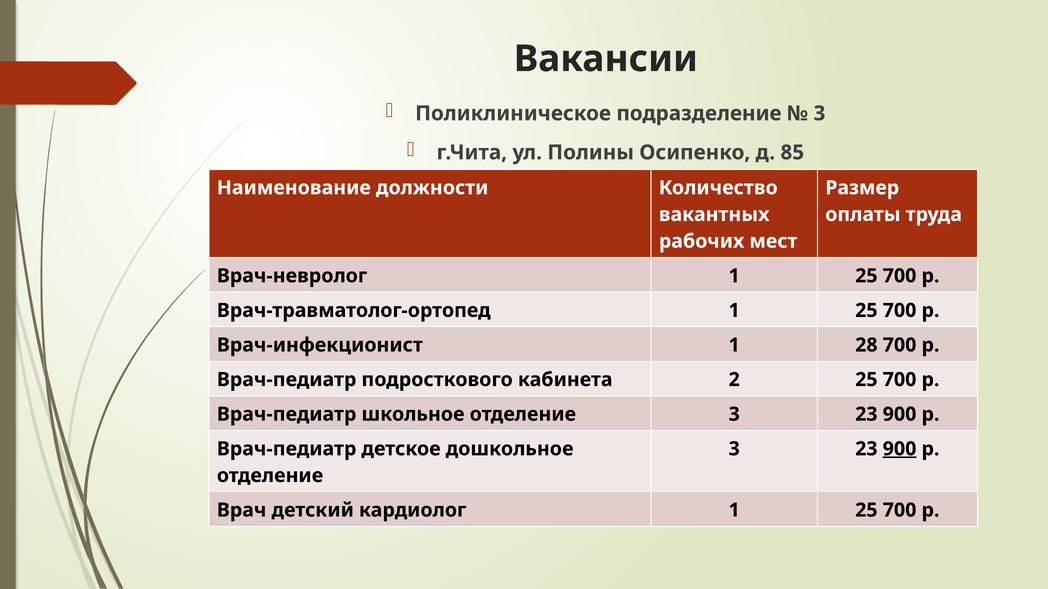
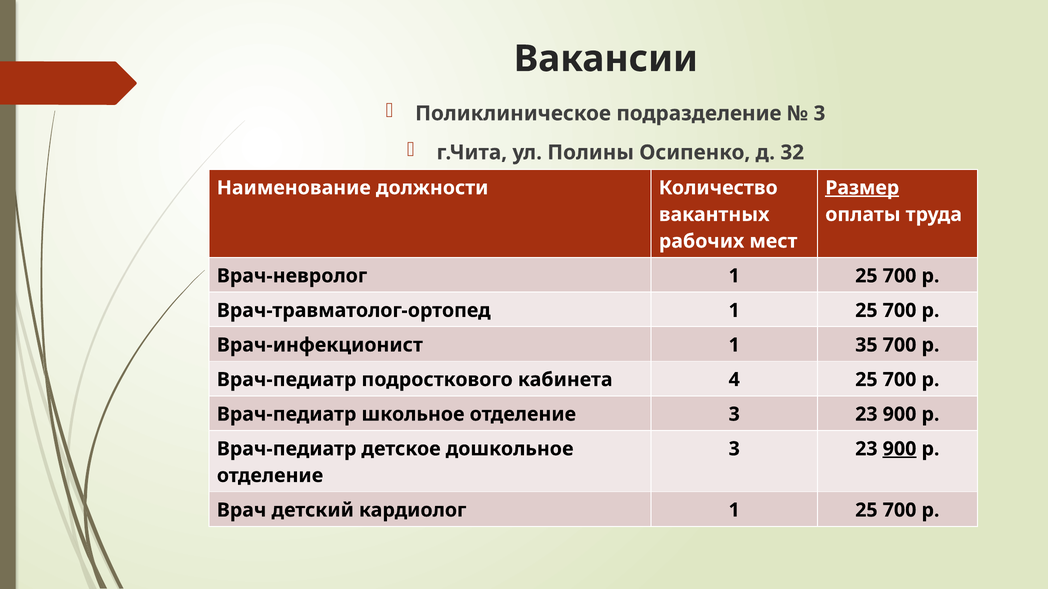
85: 85 -> 32 (792, 153)
Размер underline: none -> present (862, 188)
28: 28 -> 35 (866, 345)
2: 2 -> 4 (734, 380)
